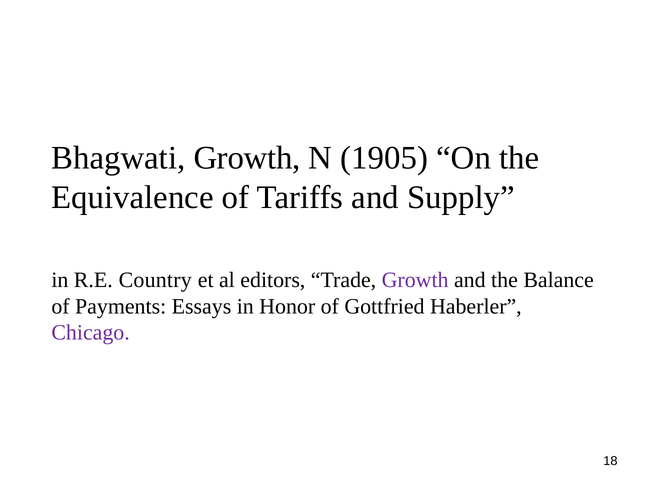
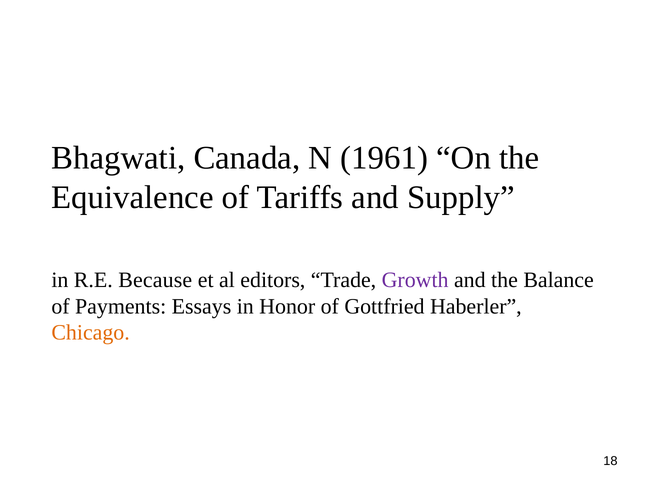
Bhagwati Growth: Growth -> Canada (247, 158)
1905: 1905 -> 1961 (384, 158)
Country: Country -> Because (155, 280)
Chicago colour: purple -> orange (91, 332)
